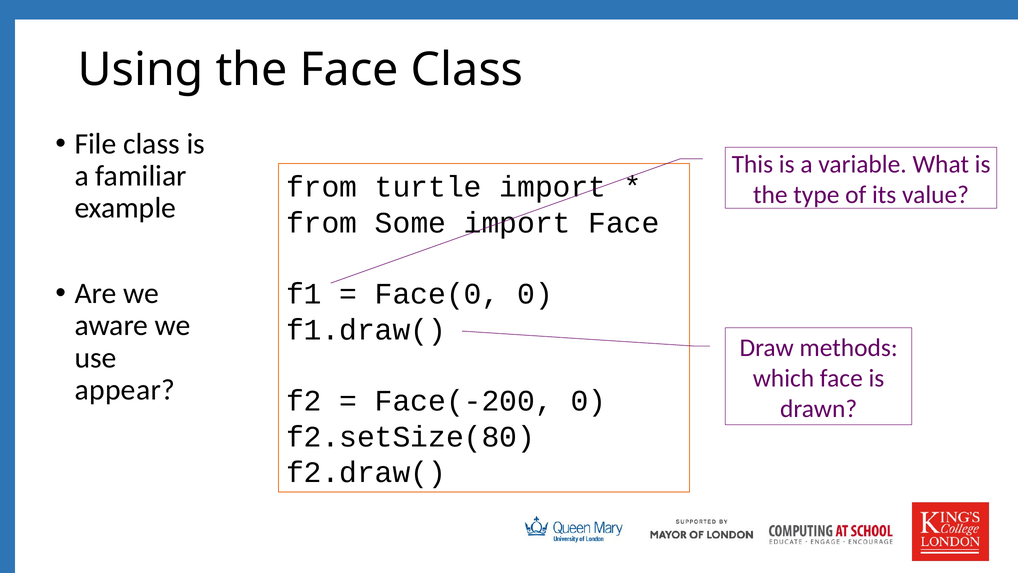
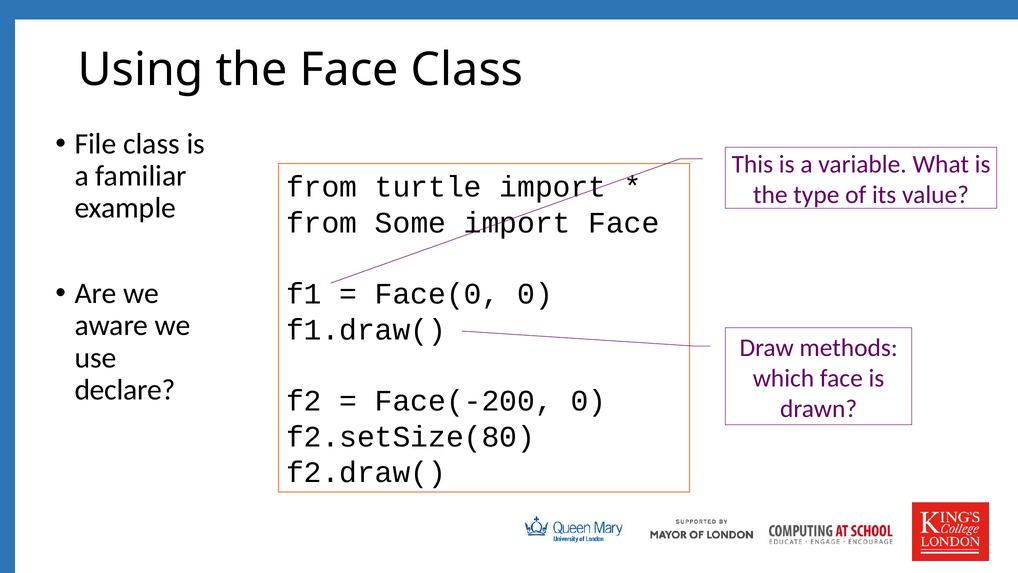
appear: appear -> declare (125, 390)
